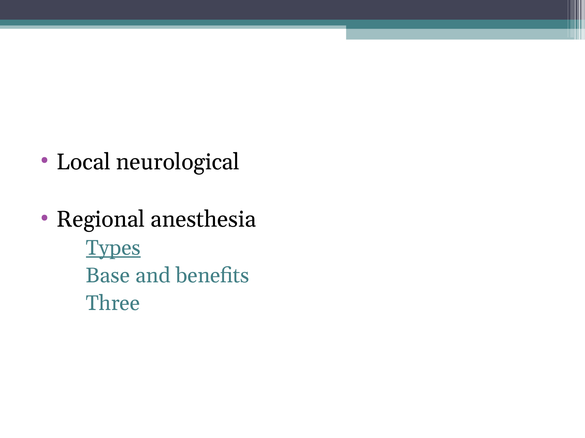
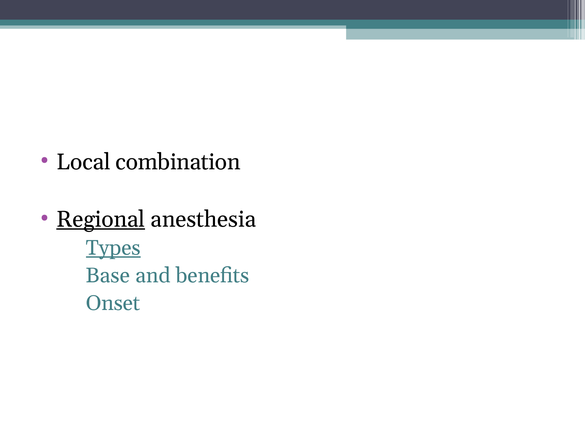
neurological: neurological -> combination (178, 162)
Regional underline: none -> present (101, 220)
Three: Three -> Onset (113, 304)
